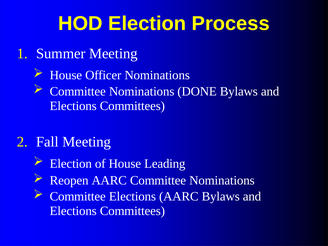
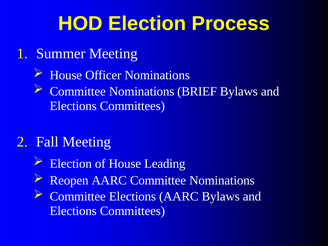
DONE: DONE -> BRIEF (197, 91)
